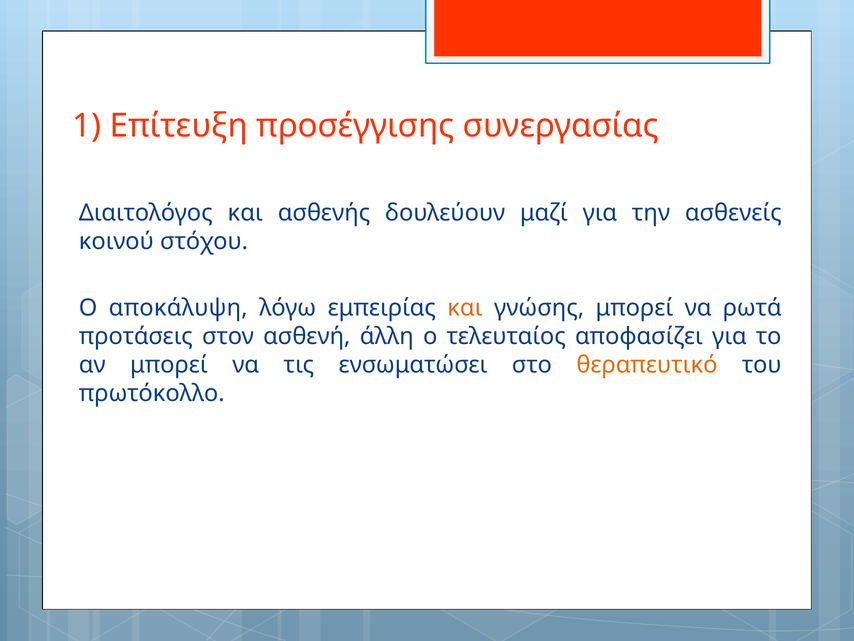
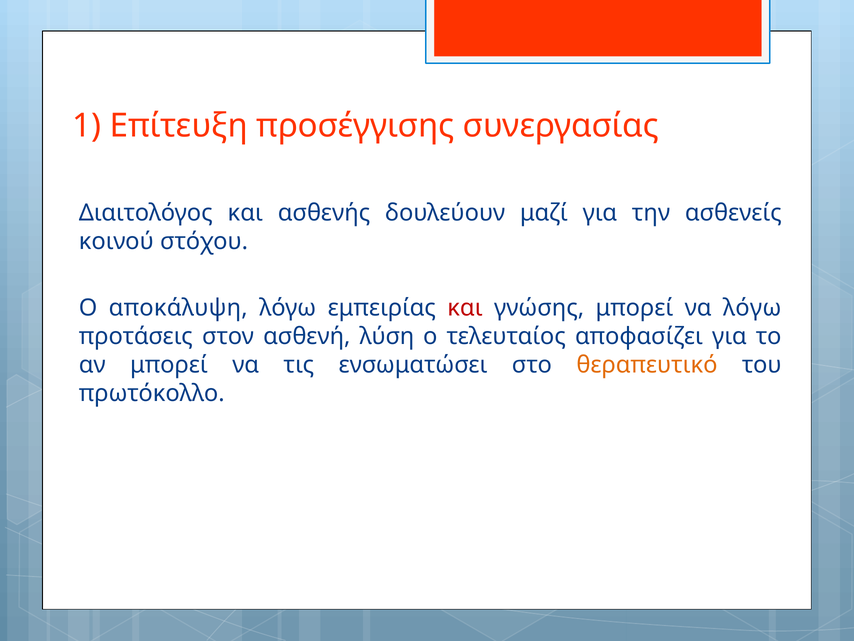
και colour: orange -> red (465, 308)
να ρωτά: ρωτά -> λόγω (752, 308)
άλλη: άλλη -> λύση (387, 336)
